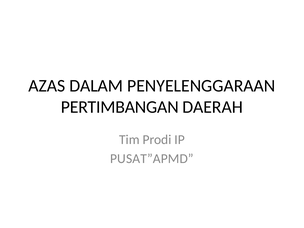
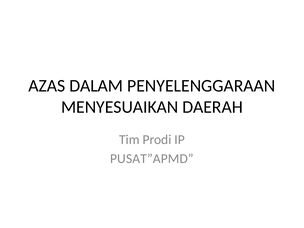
PERTIMBANGAN: PERTIMBANGAN -> MENYESUAIKAN (120, 107)
